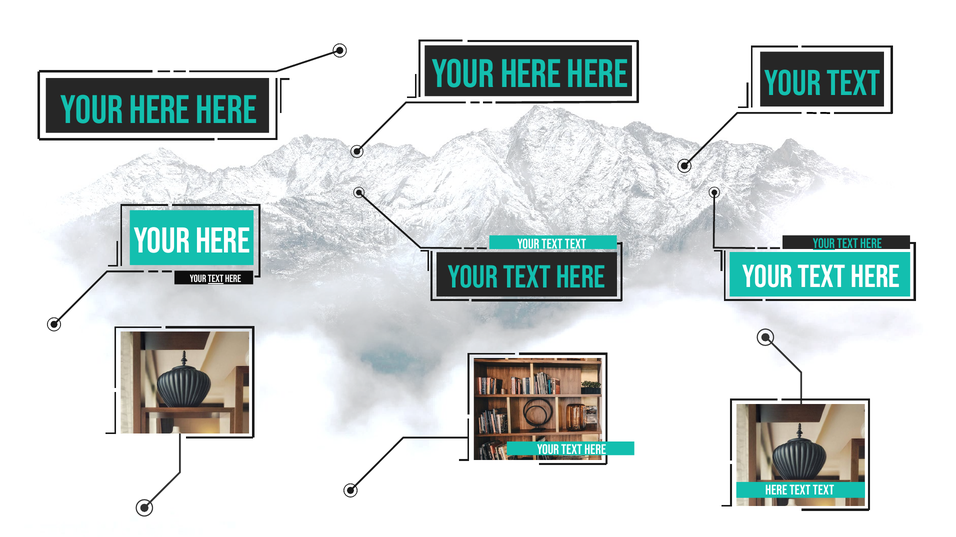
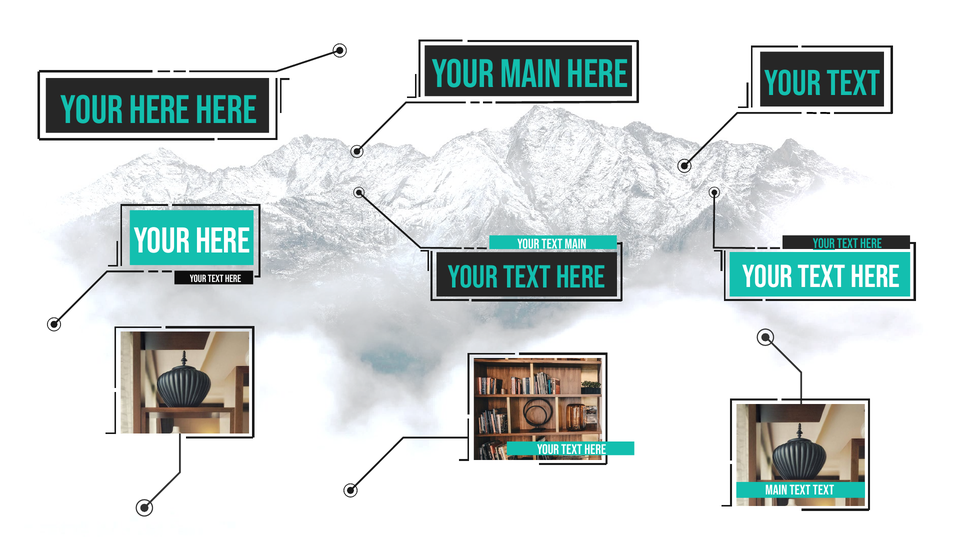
HERE: HERE -> MAIN (531, 74)
YOUR TEXT TEXT: TEXT -> MAIN (576, 245)
TEXT underline: present -> none (216, 279)
HERE: HERE -> MAIN (776, 491)
